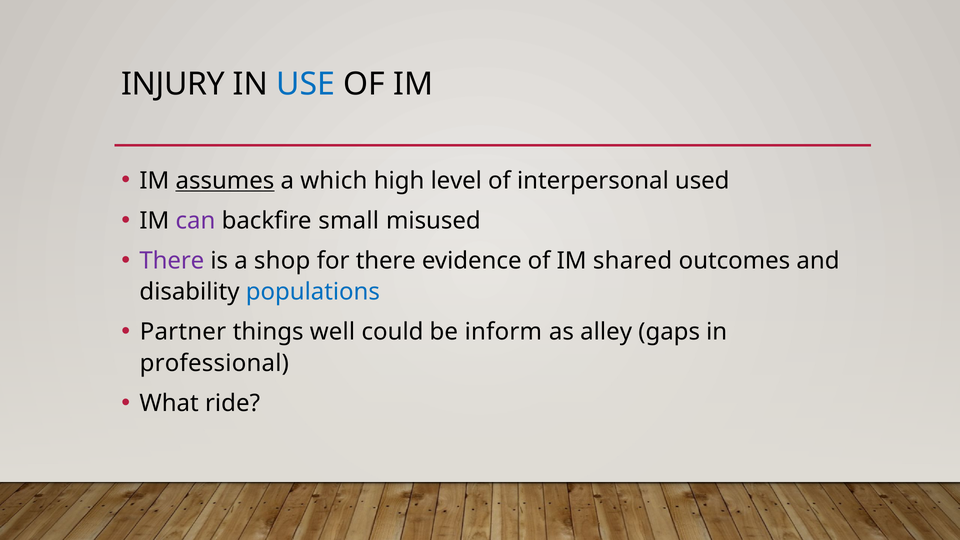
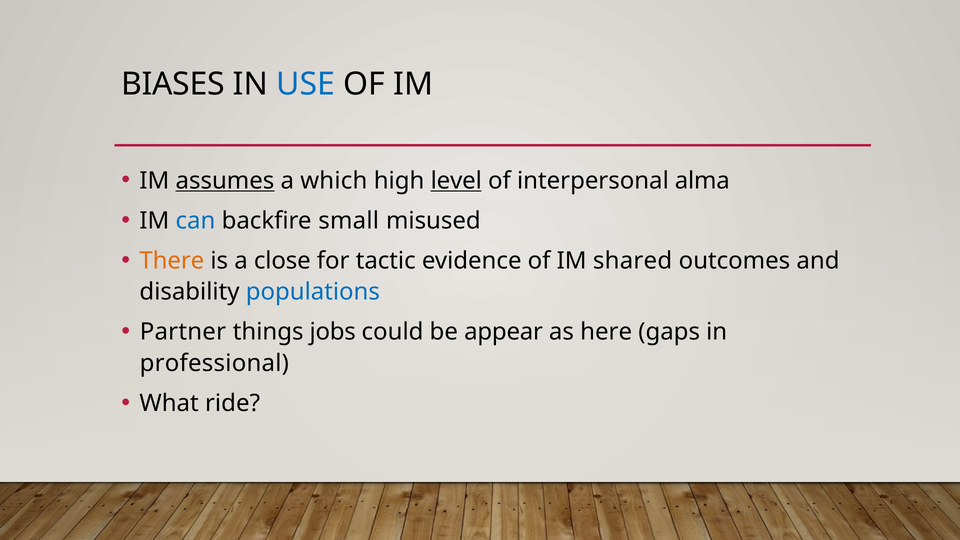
INJURY: INJURY -> BIASES (173, 84)
level underline: none -> present (456, 181)
used: used -> alma (702, 181)
can colour: purple -> blue (195, 221)
There colour: purple -> orange (172, 261)
shop: shop -> close (282, 261)
for there: there -> tactic (386, 261)
well: well -> jobs (333, 332)
inform: inform -> appear (504, 332)
alley: alley -> here (606, 332)
